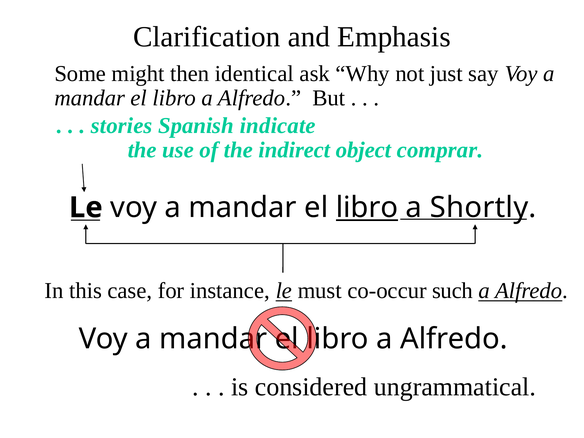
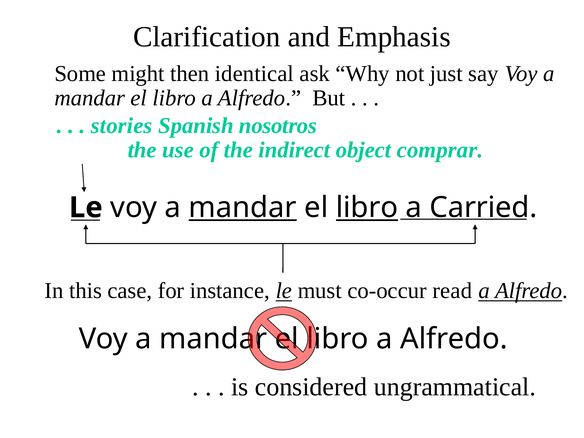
indicate: indicate -> nosotros (278, 126)
mandar underline: none -> present (243, 208)
Shortly: Shortly -> Carried (483, 208)
such: such -> read (452, 291)
